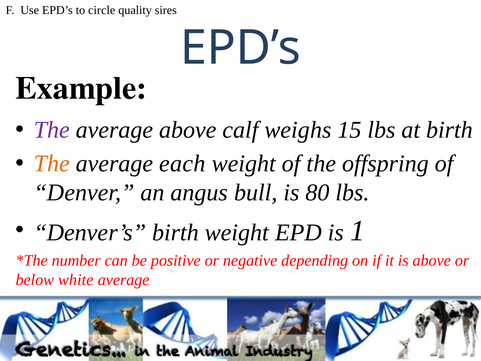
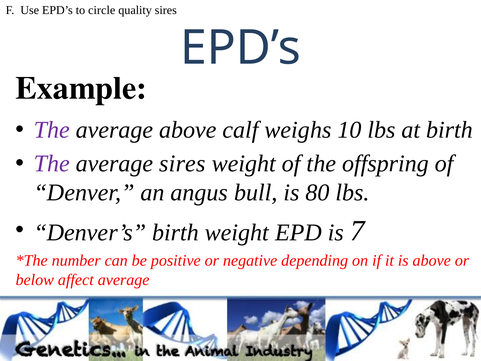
15: 15 -> 10 (349, 130)
The colour: orange -> purple (52, 164)
average each: each -> sires (182, 164)
1: 1 -> 7 (357, 231)
white: white -> affect (76, 280)
